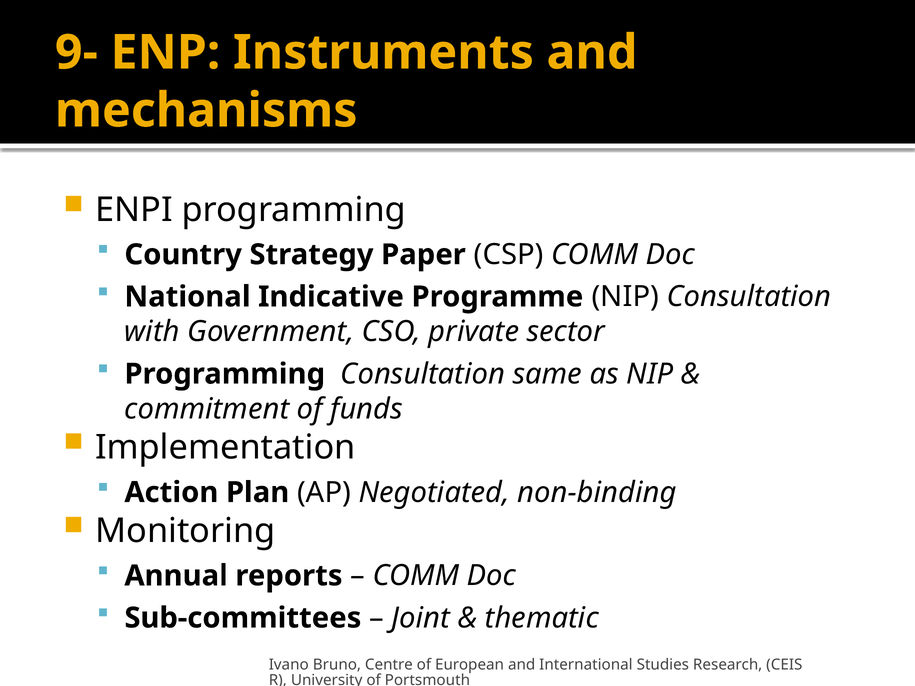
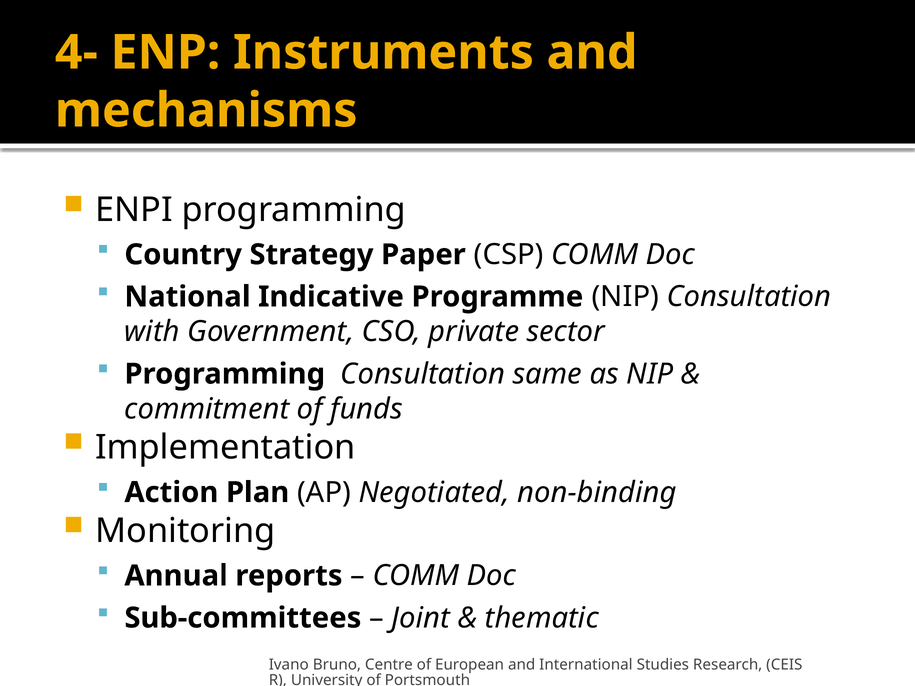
9-: 9- -> 4- (76, 53)
